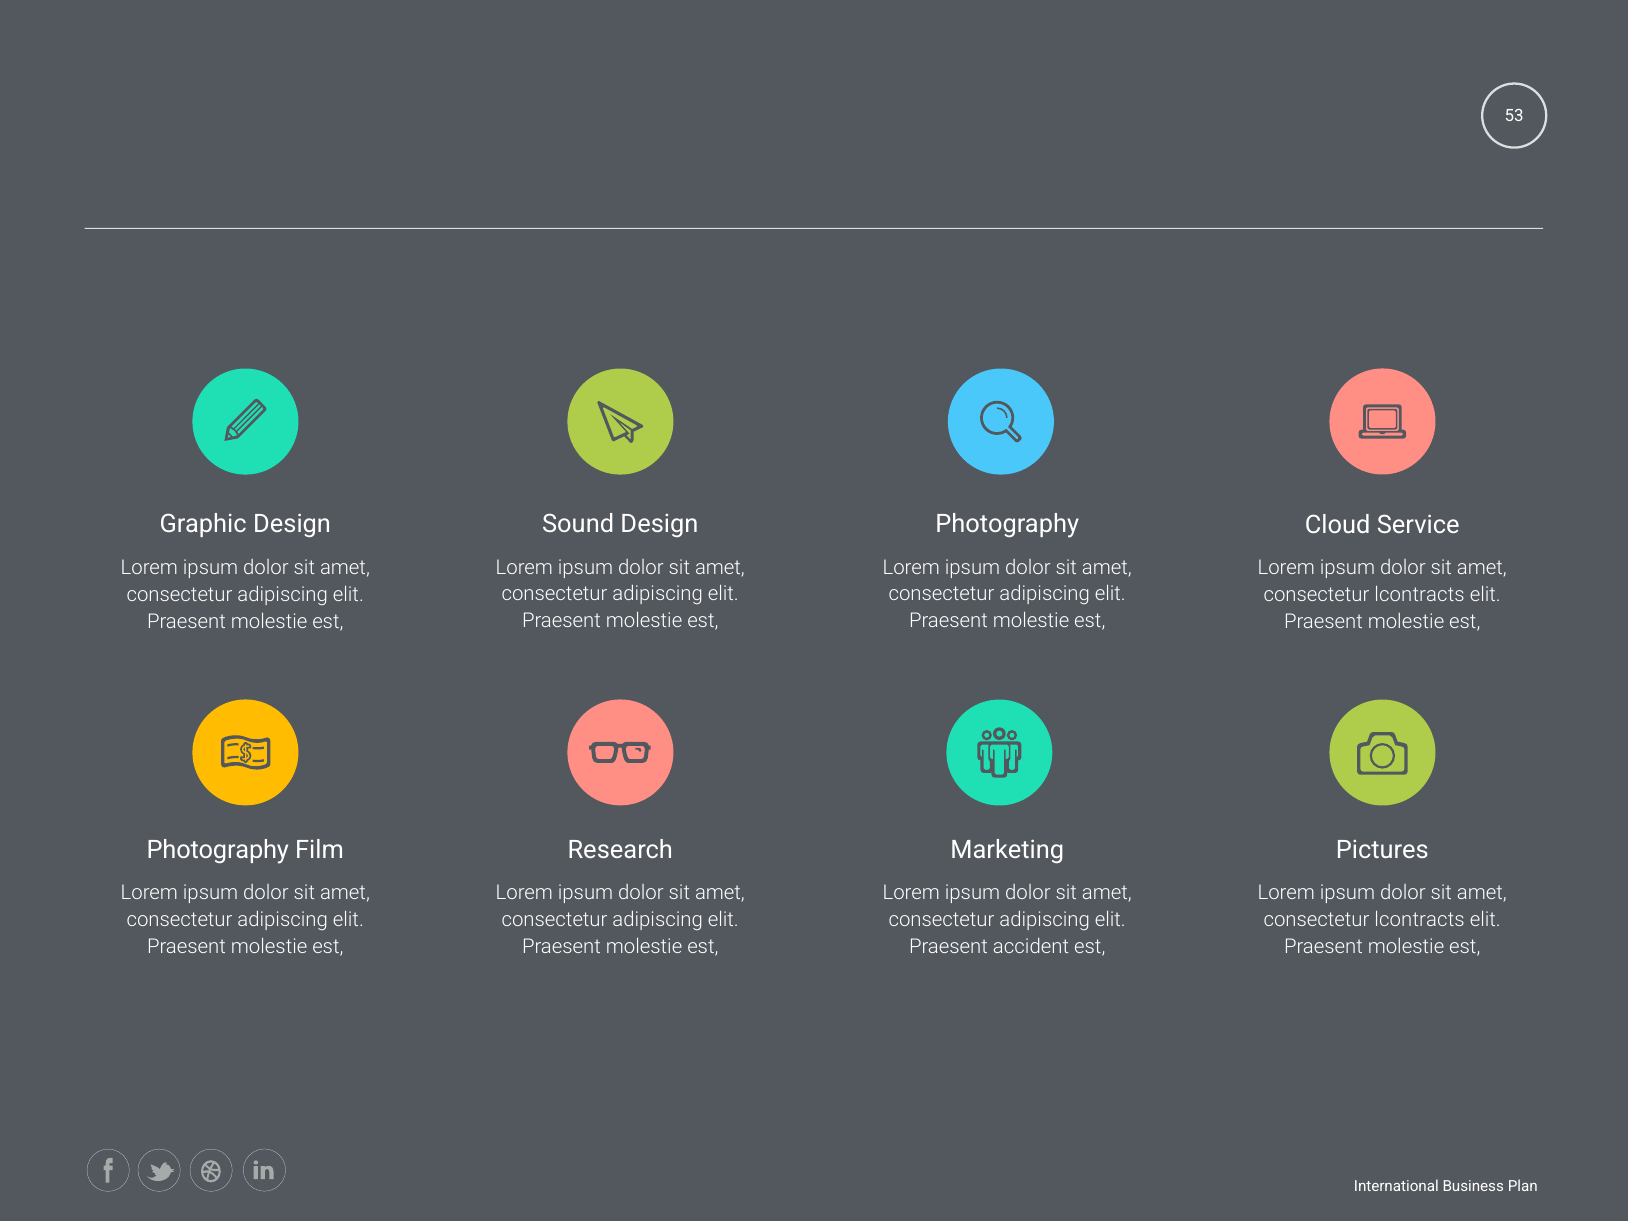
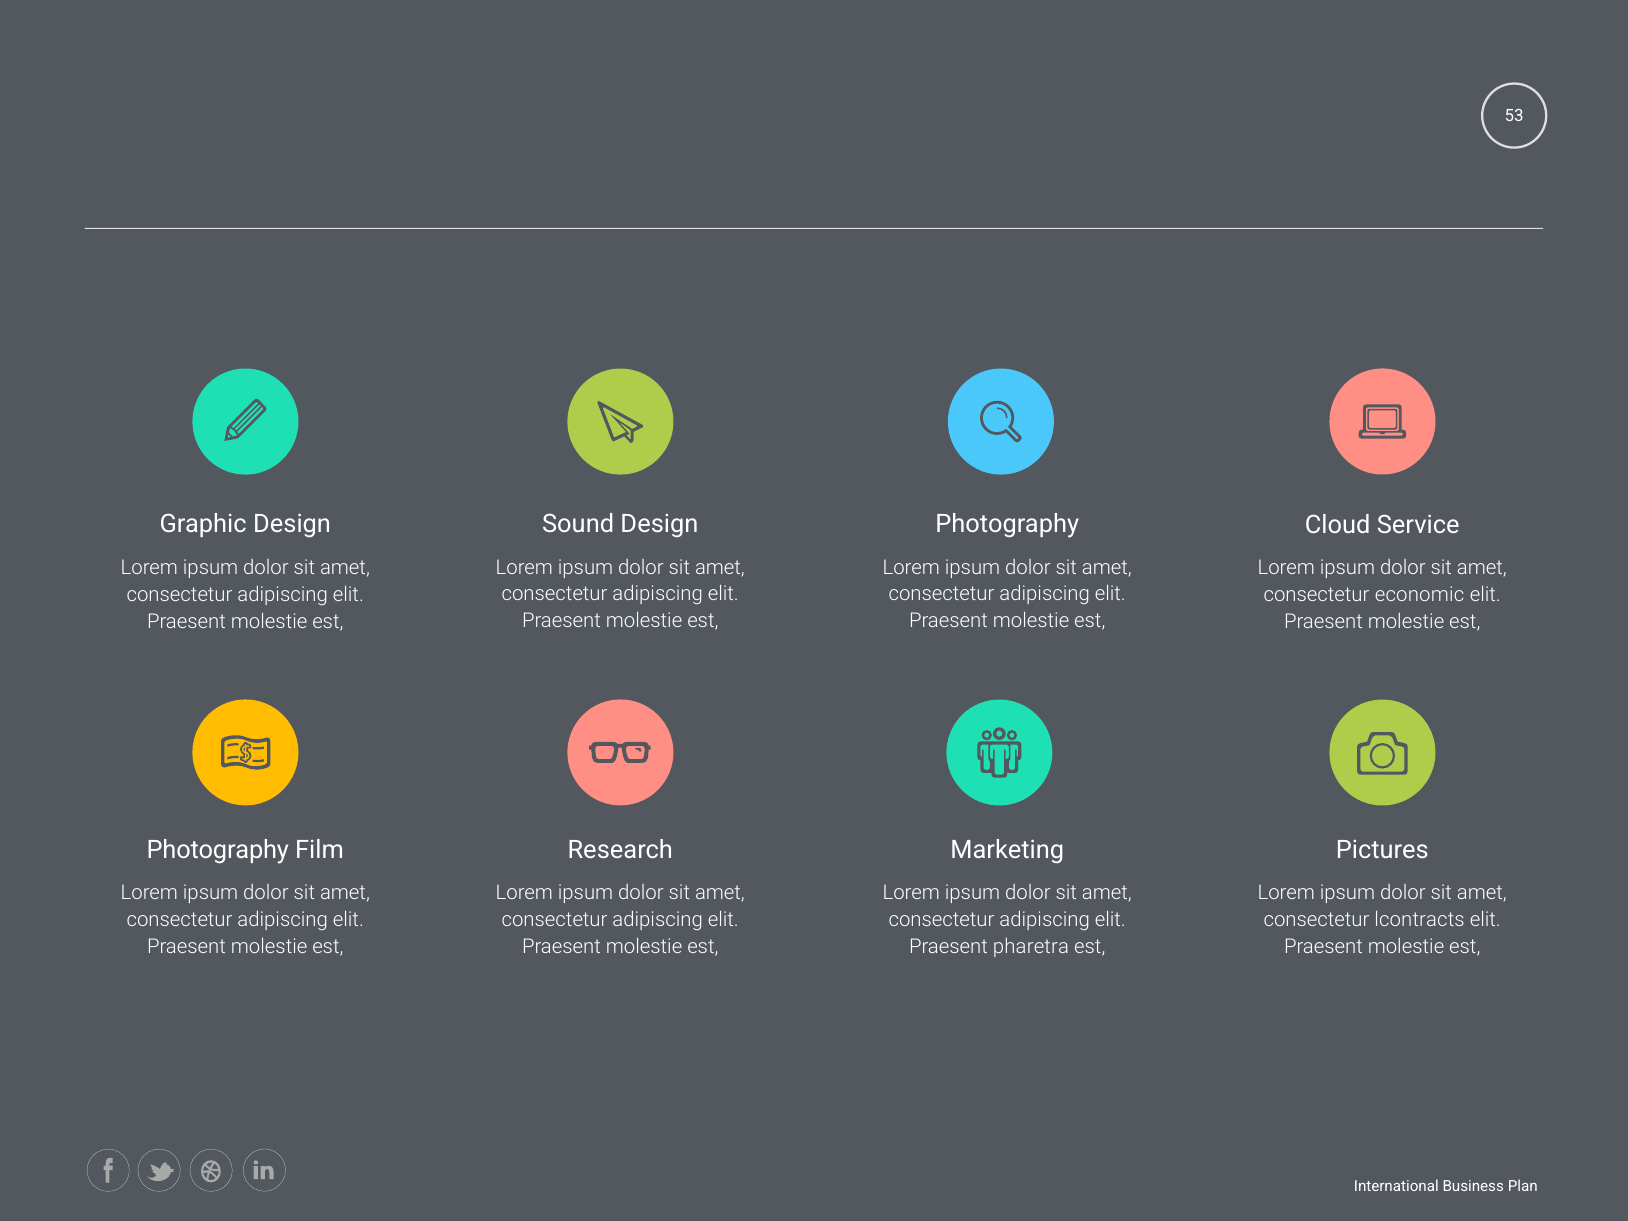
lcontracts: lcontracts -> economic (1420, 594)
accident: accident -> pharetra (1031, 947)
